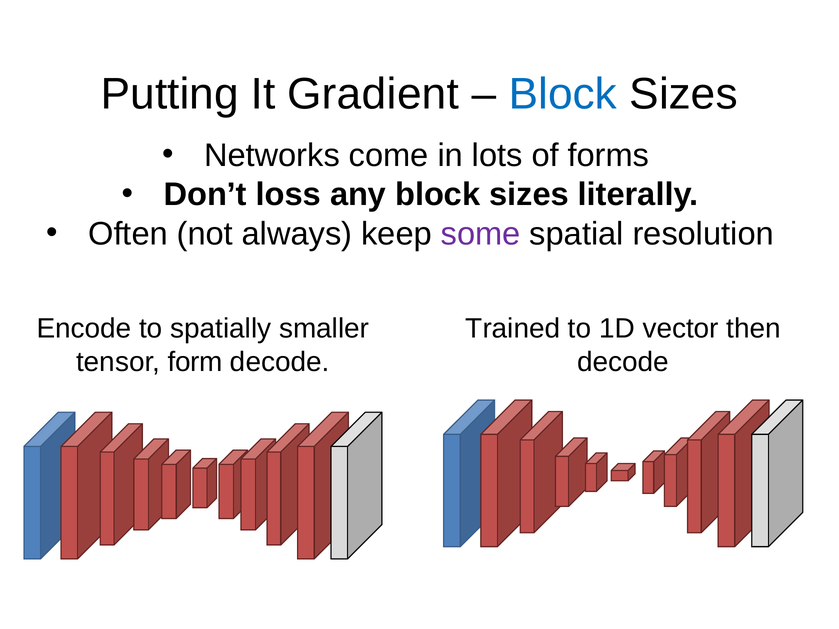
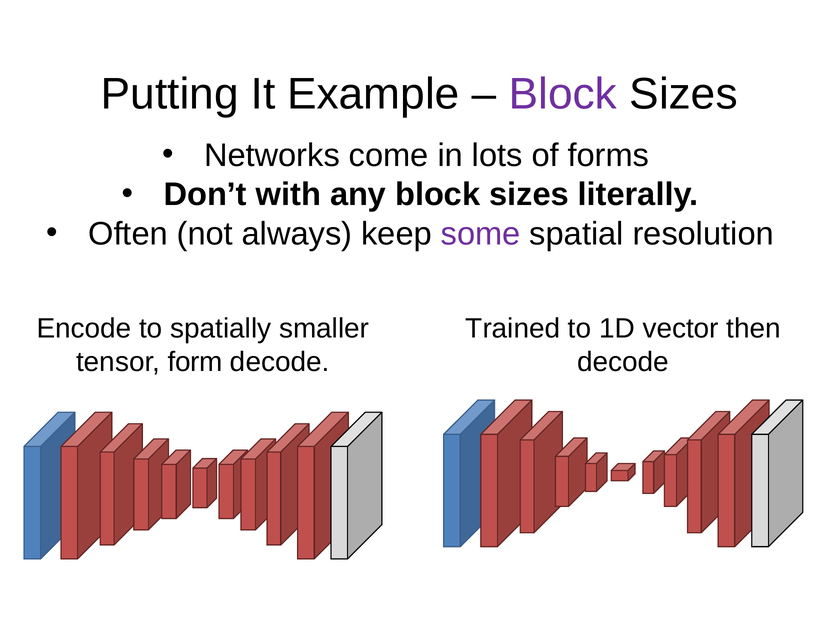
Gradient: Gradient -> Example (373, 94)
Block colour: blue -> purple (563, 94)
loss: loss -> with (288, 195)
